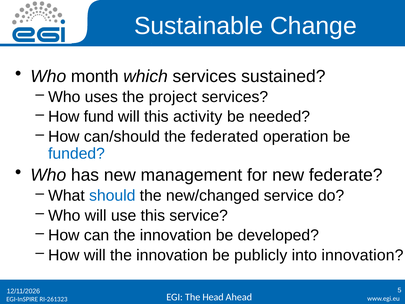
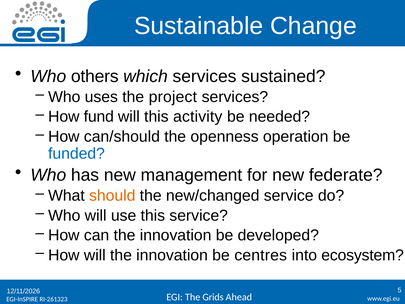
month: month -> others (95, 76)
federated: federated -> openness (225, 137)
should colour: blue -> orange (112, 195)
publicly: publicly -> centres (261, 255)
into innovation: innovation -> ecosystem (363, 255)
Head: Head -> Grids (213, 297)
